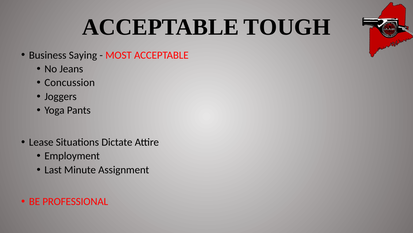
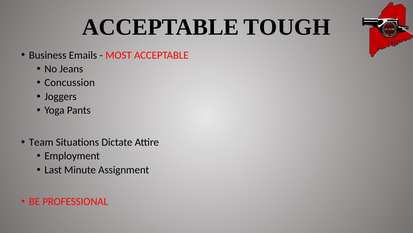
Saying: Saying -> Emails (83, 55)
Lease: Lease -> Team (41, 142)
